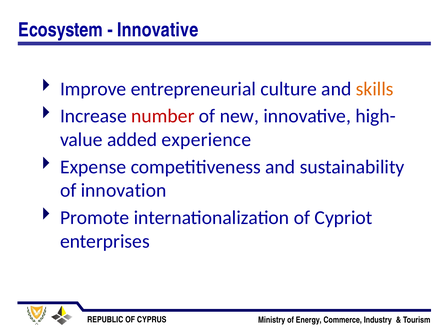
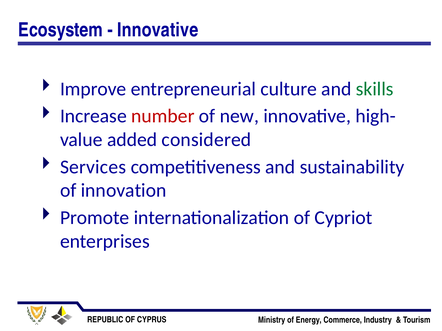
skills colour: orange -> green (375, 89)
experience: experience -> considered (206, 140)
Expense: Expense -> Services (93, 167)
